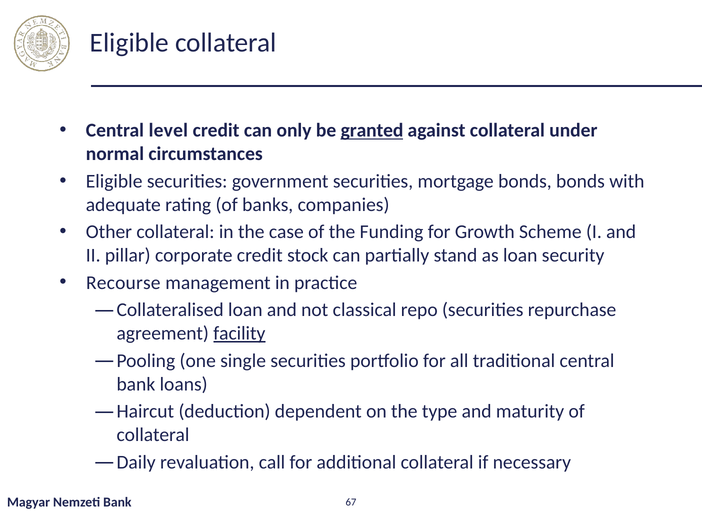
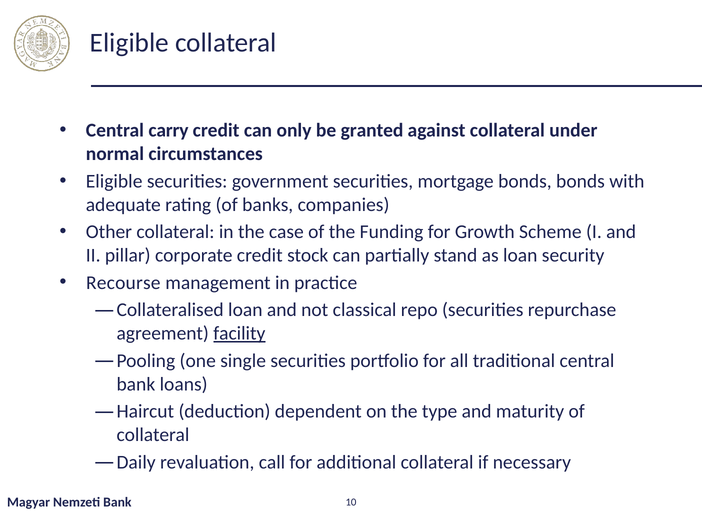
level: level -> carry (169, 131)
granted underline: present -> none (372, 131)
67: 67 -> 10 (351, 503)
